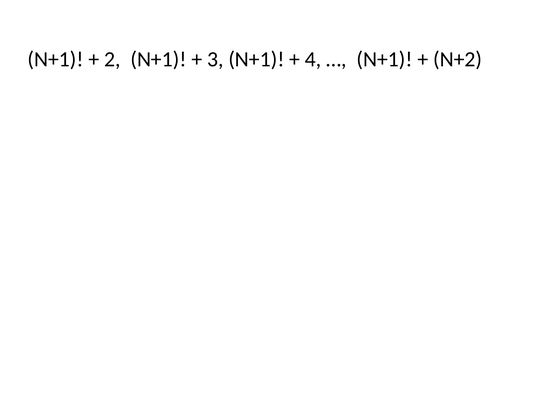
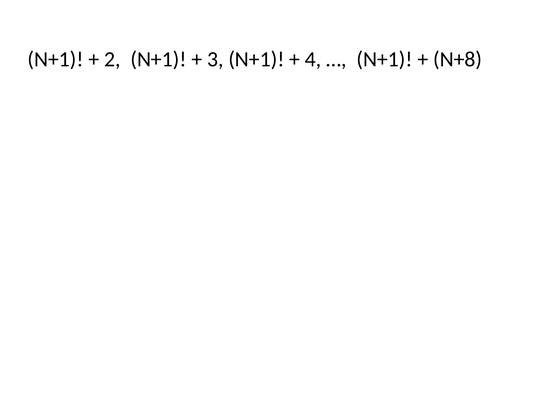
N+2: N+2 -> N+8 (458, 59)
